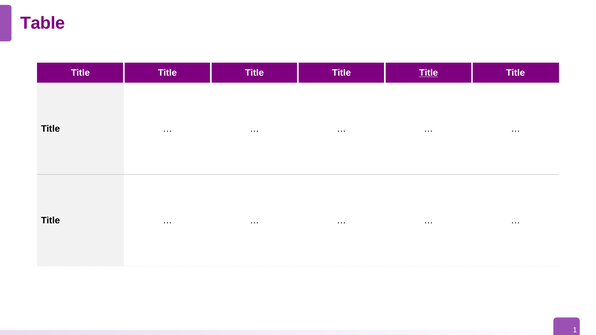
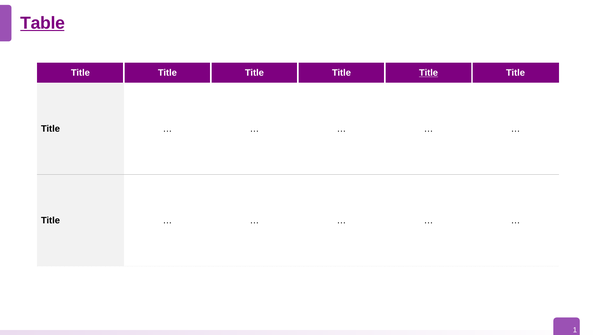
Table underline: none -> present (43, 23)
